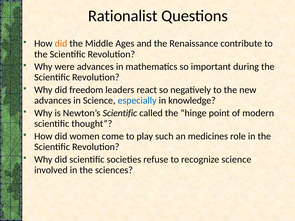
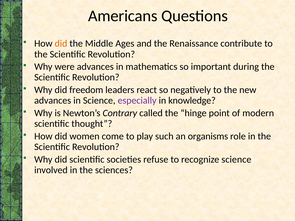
Rationalist: Rationalist -> Americans (123, 16)
especially colour: blue -> purple (137, 101)
Newton’s Scientific: Scientific -> Contrary (120, 113)
medicines: medicines -> organisms (208, 136)
